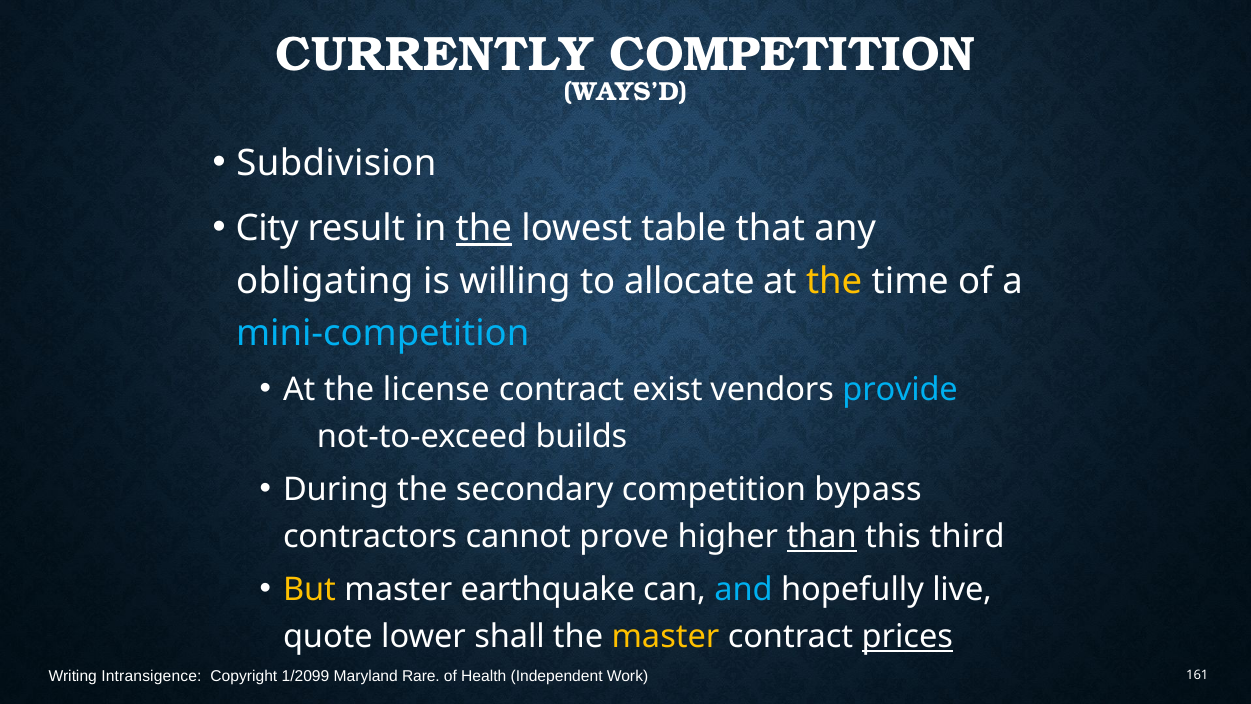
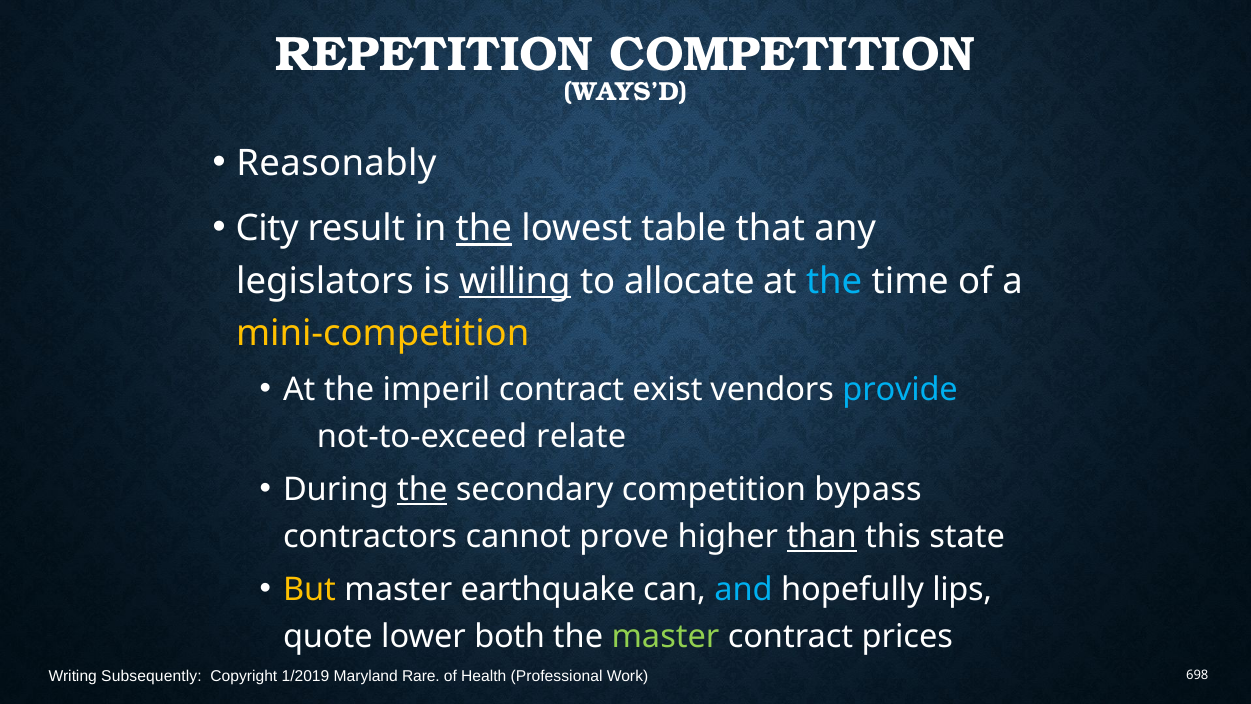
CURRENTLY: CURRENTLY -> REPETITION (434, 55)
Subdivision: Subdivision -> Reasonably (336, 163)
obligating: obligating -> legislators (325, 281)
willing underline: none -> present (515, 281)
the colour: yellow -> light blue (834, 281)
mini-competition colour: light blue -> yellow (383, 334)
license: license -> imperil (436, 389)
builds: builds -> relate (581, 436)
the underline: none -> present (422, 489)
third: third -> state (967, 536)
live: live -> lips (962, 590)
shall: shall -> both (510, 637)
master colour: yellow -> light green (665, 637)
prices underline: present -> none (907, 637)
Intransigence: Intransigence -> Subsequently (151, 677)
1/2099: 1/2099 -> 1/2019 (305, 677)
Independent: Independent -> Professional (557, 677)
161: 161 -> 698 (1197, 675)
